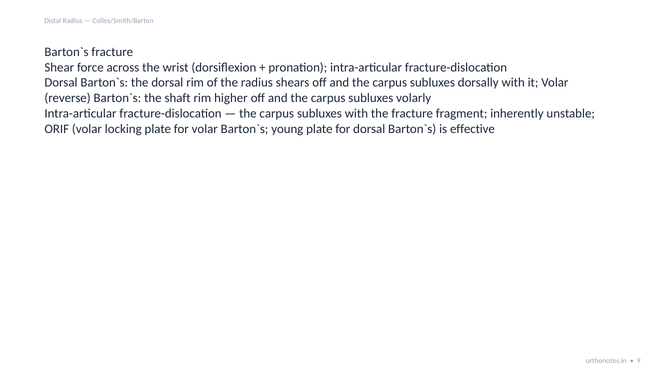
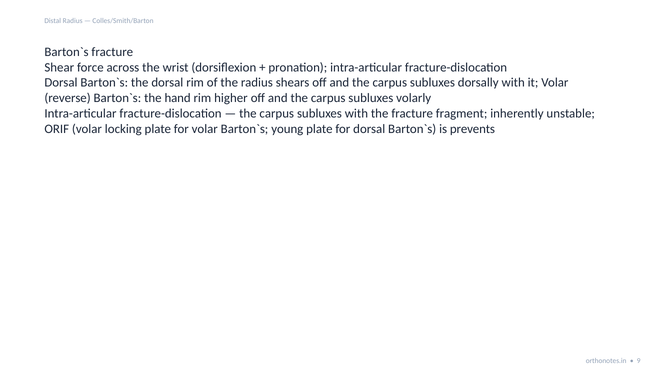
shaft: shaft -> hand (178, 98)
effective: effective -> prevents (472, 129)
